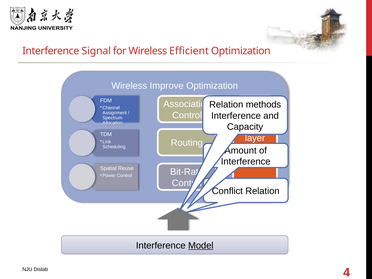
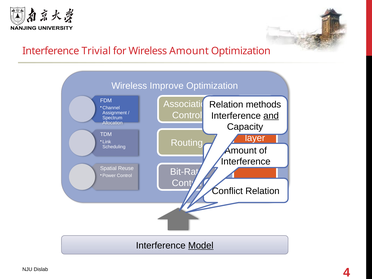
Signal: Signal -> Trivial (96, 51)
Wireless Efficient: Efficient -> Amount (189, 51)
and underline: none -> present (271, 116)
